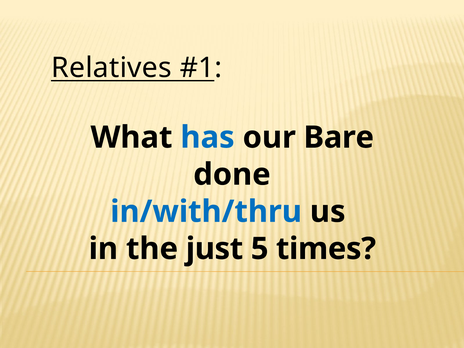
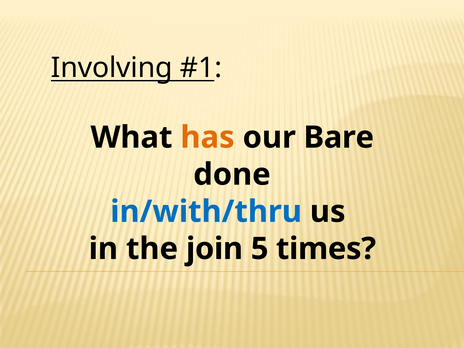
Relatives: Relatives -> Involving (112, 68)
has colour: blue -> orange (208, 137)
just: just -> join (215, 249)
